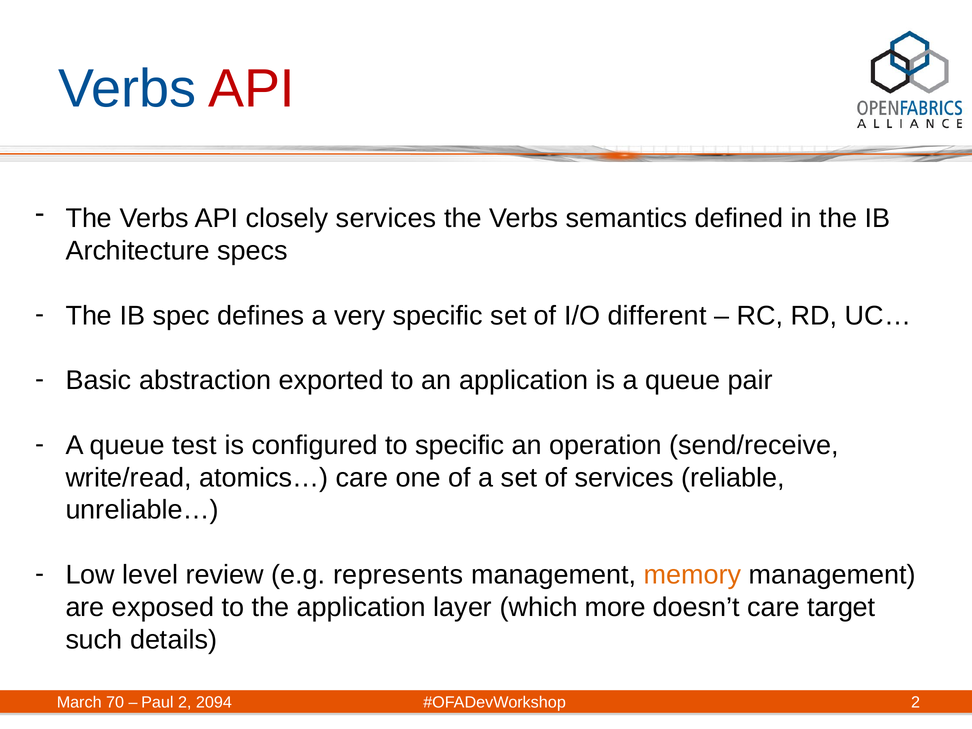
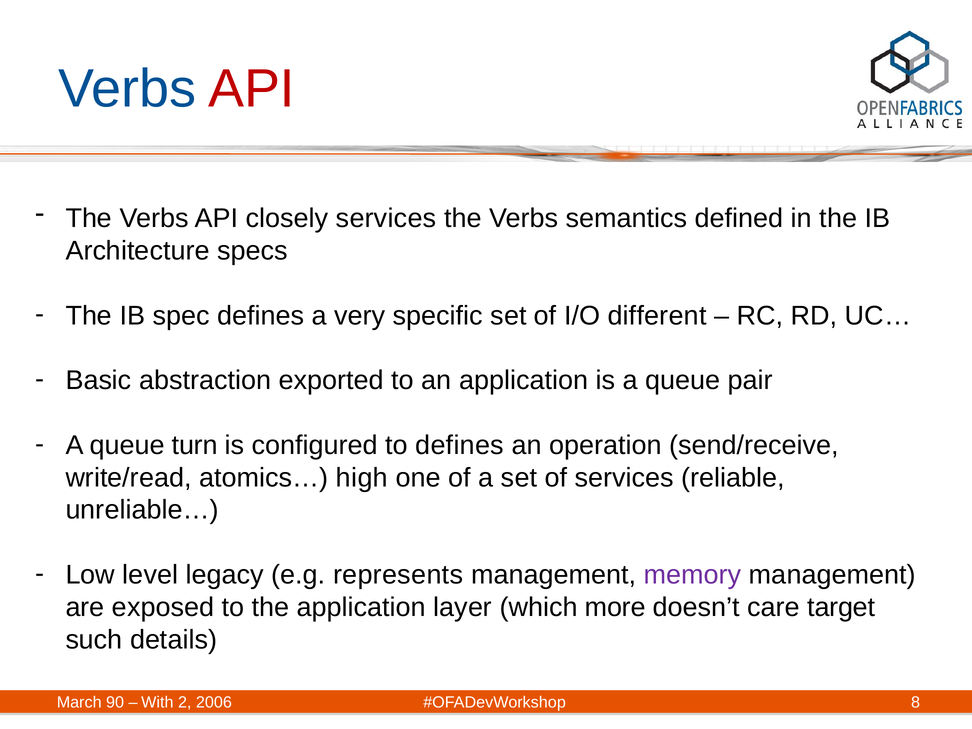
test: test -> turn (195, 445)
to specific: specific -> defines (460, 445)
atomics… care: care -> high (362, 478)
review: review -> legacy (225, 575)
memory colour: orange -> purple (693, 575)
70: 70 -> 90 (115, 703)
Paul: Paul -> With (157, 703)
2094: 2094 -> 2006 (214, 703)
2: 2 -> 8 (916, 703)
